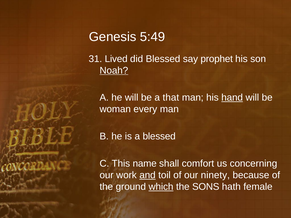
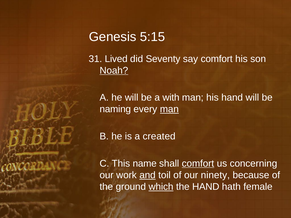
5:49: 5:49 -> 5:15 (153, 37)
did Blessed: Blessed -> Seventy (163, 59)
say prophet: prophet -> comfort (217, 59)
that: that -> with (171, 98)
hand underline: present -> none (232, 98)
woman: woman -> naming (115, 109)
man underline: none -> present (169, 109)
a blessed: blessed -> created (159, 136)
comfort underline: none -> present (198, 164)
the SONS: SONS -> HAND (206, 187)
